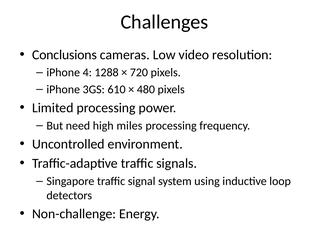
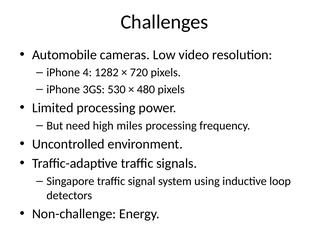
Conclusions: Conclusions -> Automobile (64, 55)
1288: 1288 -> 1282 (107, 72)
610: 610 -> 530 (117, 89)
